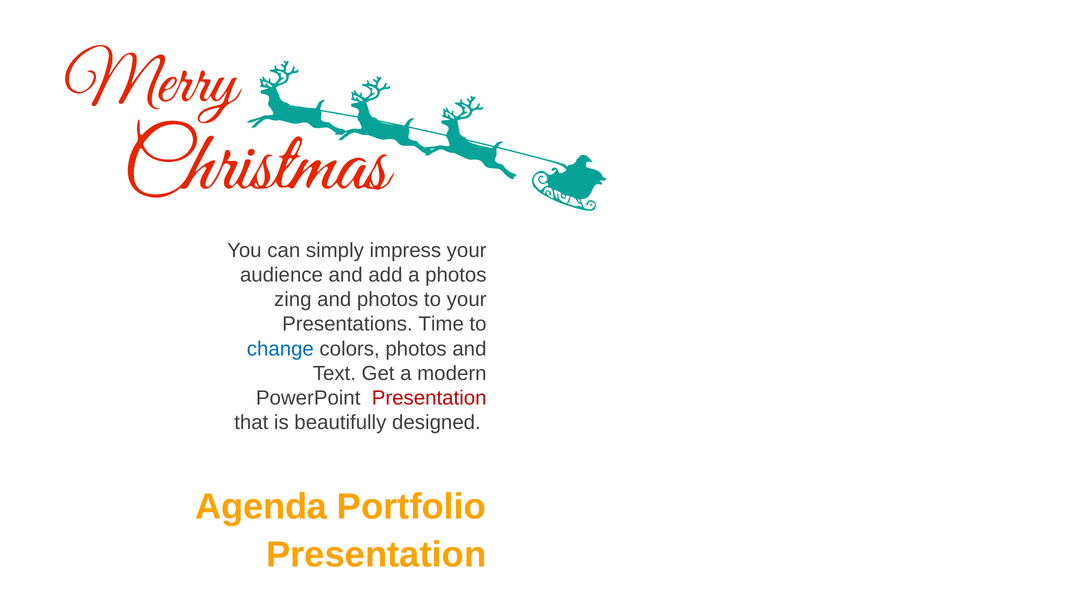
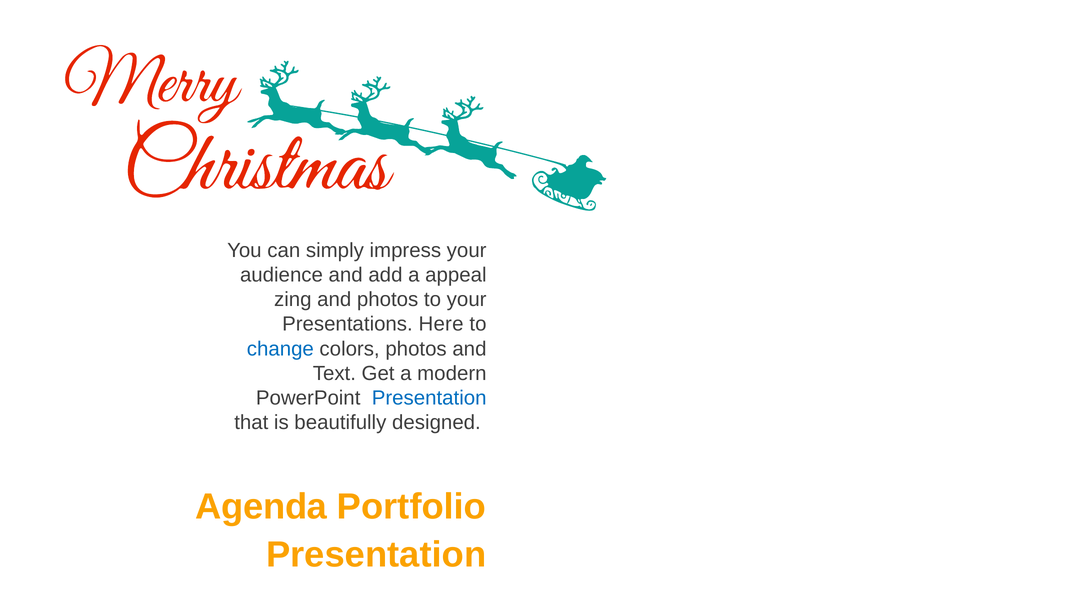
a photos: photos -> appeal (456, 275)
Time: Time -> Here (441, 324)
Presentation colour: red -> blue (429, 398)
